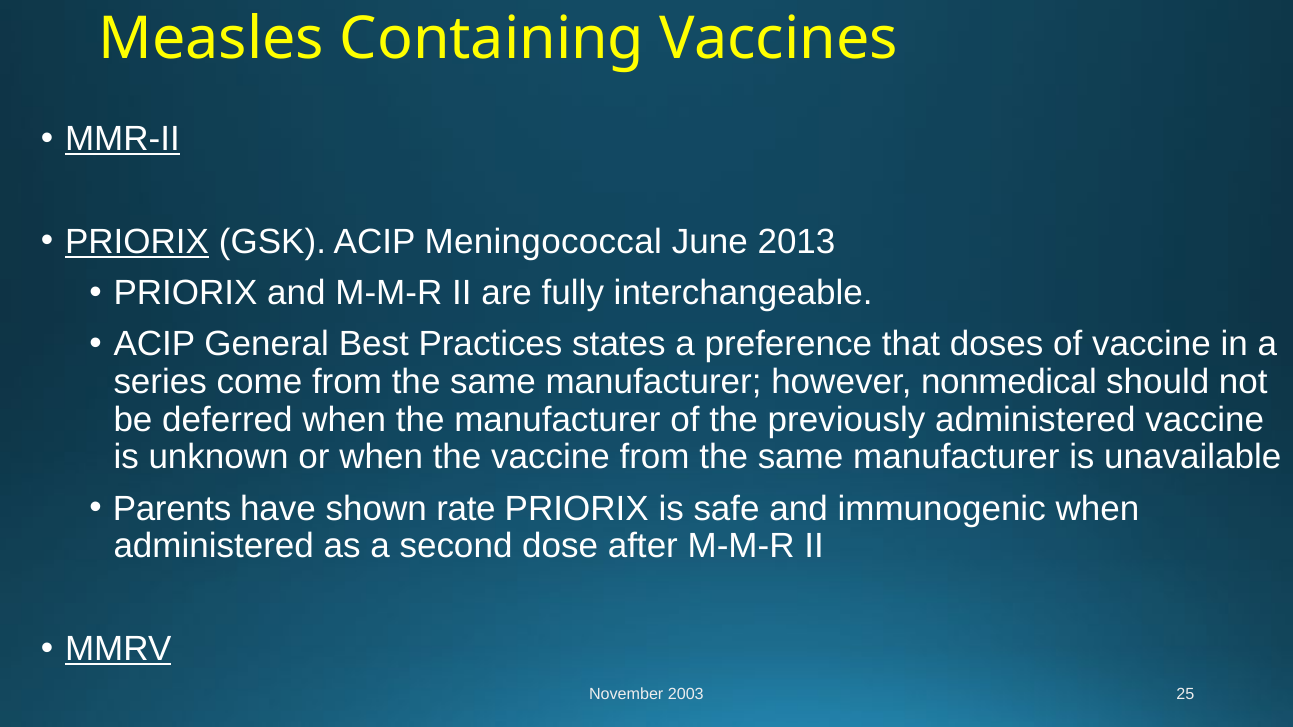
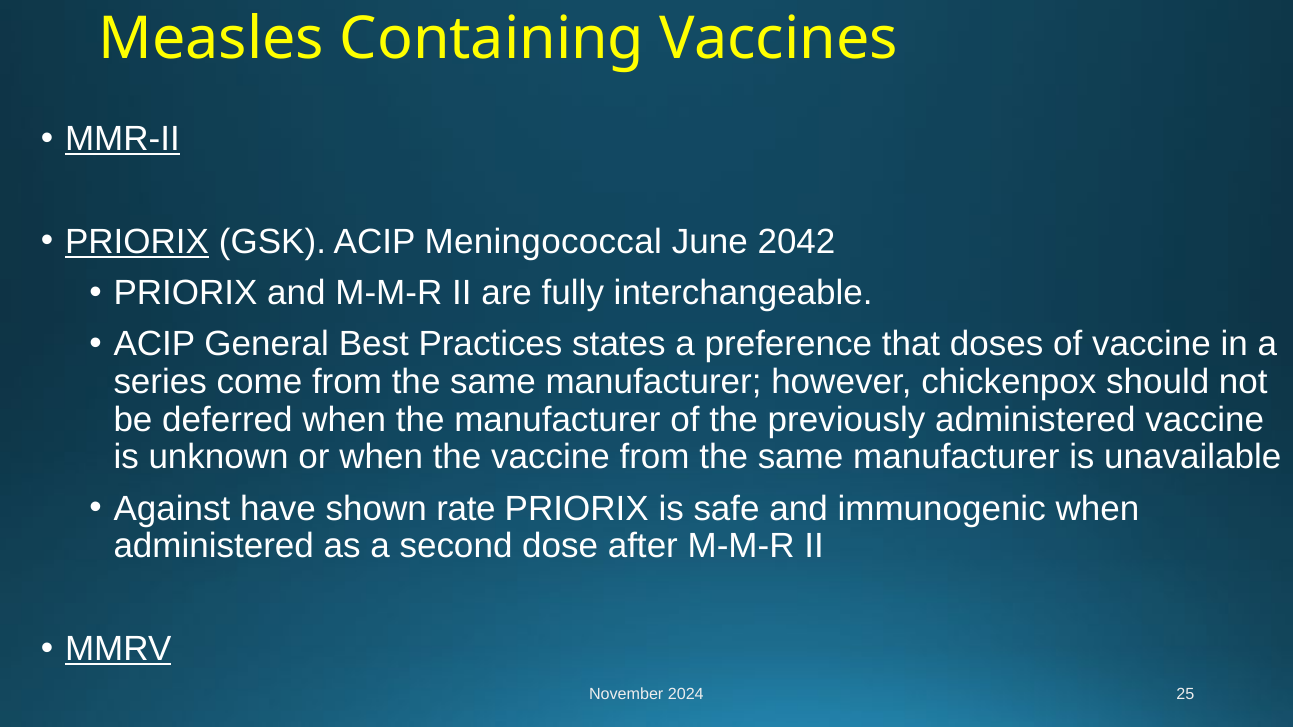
2013: 2013 -> 2042 (796, 242)
nonmedical: nonmedical -> chickenpox (1009, 382)
Parents: Parents -> Against (172, 509)
2003: 2003 -> 2024 (686, 695)
